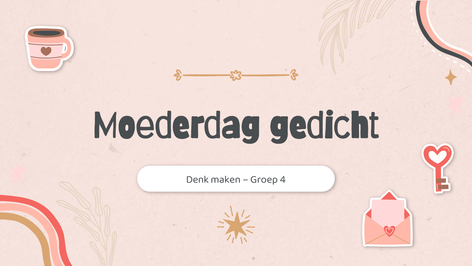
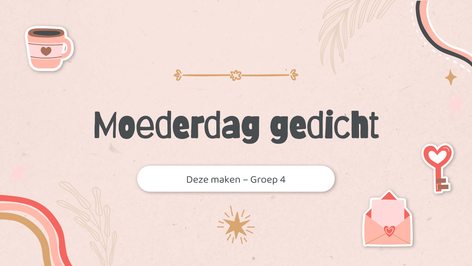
Denk: Denk -> Deze (197, 179)
